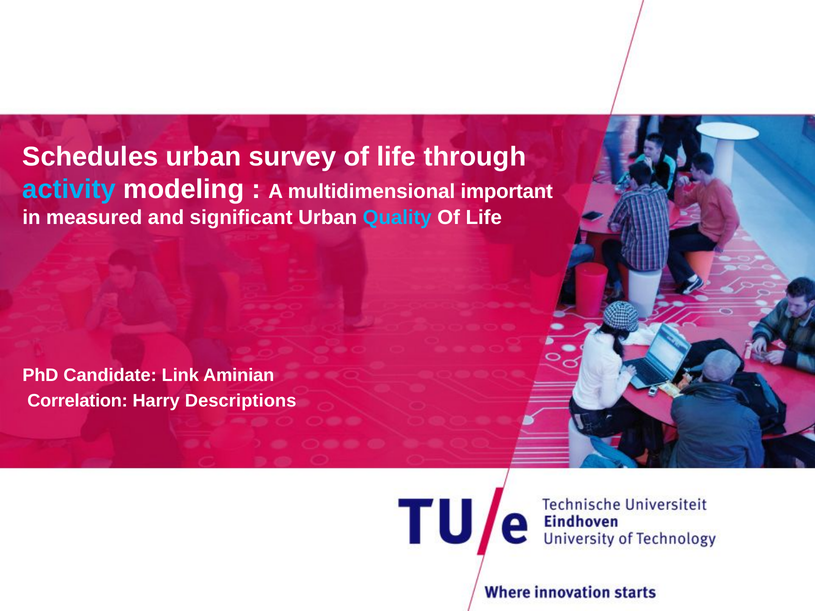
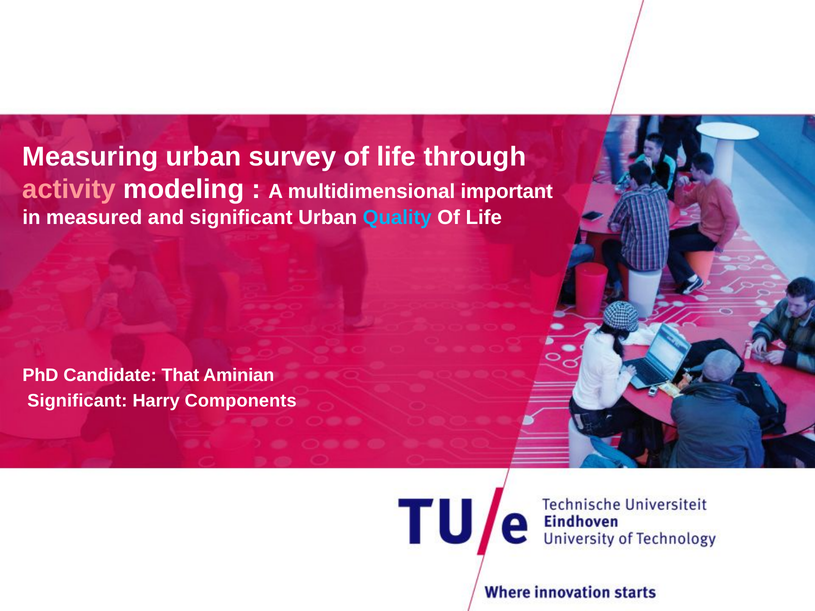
Schedules: Schedules -> Measuring (90, 157)
activity colour: light blue -> pink (69, 190)
Link: Link -> That (180, 376)
Correlation: Correlation -> Significant (77, 401)
Descriptions: Descriptions -> Components (241, 401)
